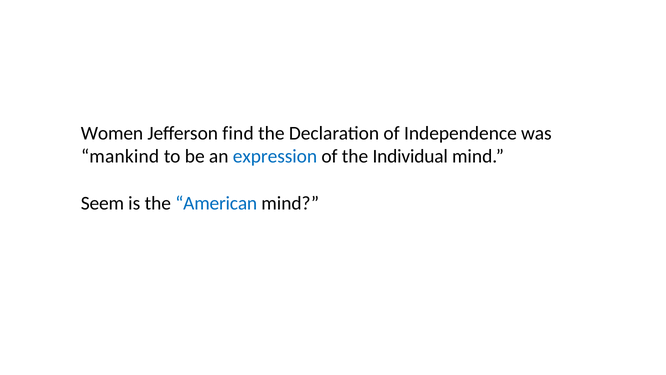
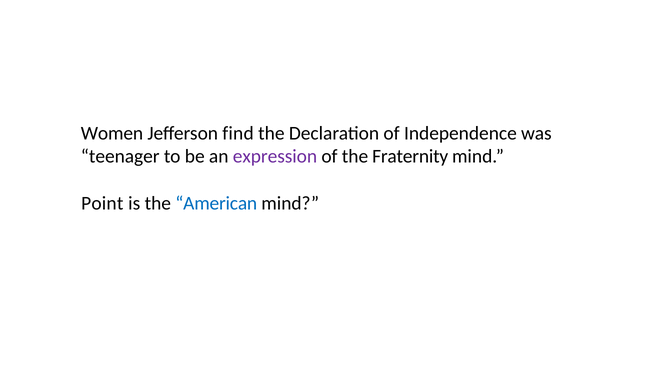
mankind: mankind -> teenager (120, 156)
expression colour: blue -> purple (275, 156)
Individual: Individual -> Fraternity (410, 156)
Seem: Seem -> Point (102, 203)
